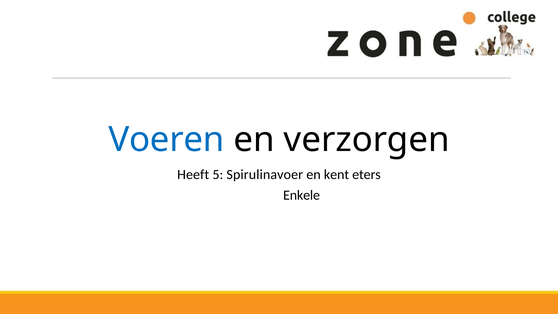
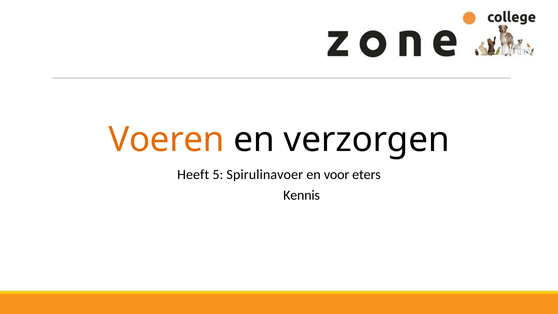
Voeren colour: blue -> orange (166, 139)
kent: kent -> voor (337, 174)
Enkele: Enkele -> Kennis (302, 195)
